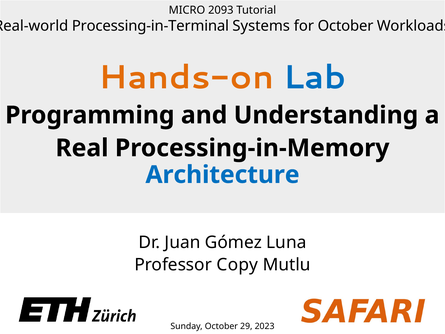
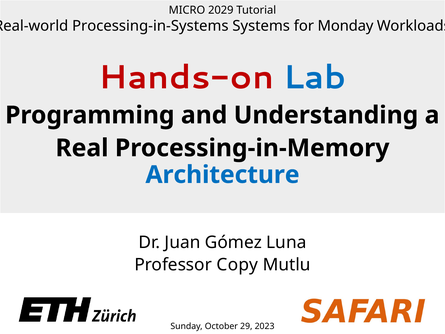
2093: 2093 -> 2029 (221, 10)
Processing-in-Terminal: Processing-in-Terminal -> Processing-in-Systems (150, 26)
for October: October -> Monday (346, 26)
Hands-on colour: orange -> red (186, 78)
